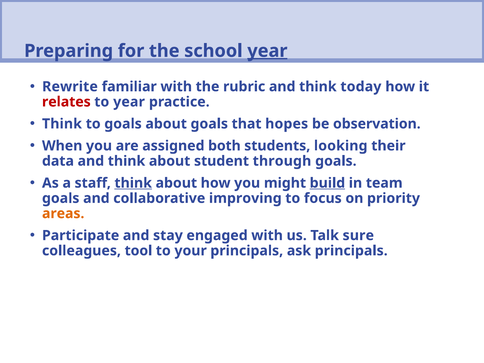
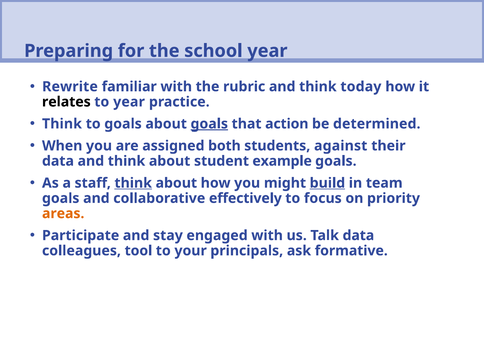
year underline: present -> none (267, 51)
relates colour: red -> black (66, 102)
goals underline: none -> present (209, 124)
hopes: hopes -> action (287, 124)
observation: observation -> determined (377, 124)
looking: looking -> against (341, 146)
through: through -> example (282, 161)
improving: improving -> effectively (245, 198)
Talk sure: sure -> data (358, 235)
ask principals: principals -> formative (351, 251)
